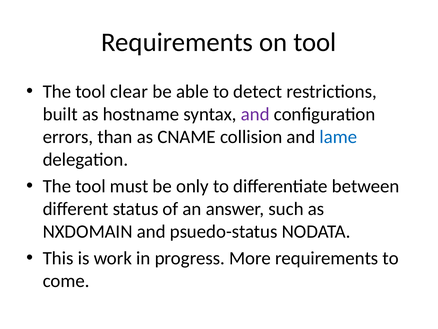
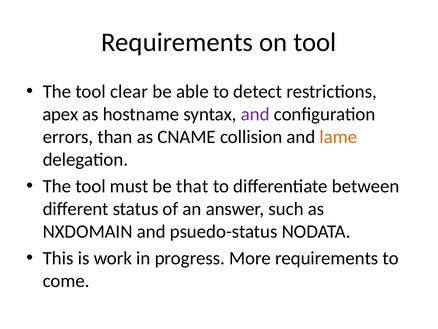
built: built -> apex (60, 114)
lame colour: blue -> orange (338, 137)
only: only -> that (192, 186)
